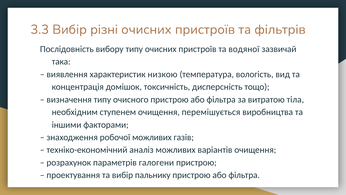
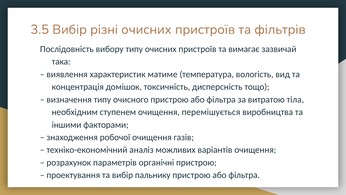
3.3: 3.3 -> 3.5 (40, 29)
водяної: водяної -> вимагає (244, 49)
низкою: низкою -> матиме (163, 74)
робочої можливих: можливих -> очищення (152, 137)
галогени: галогени -> органічні (156, 162)
